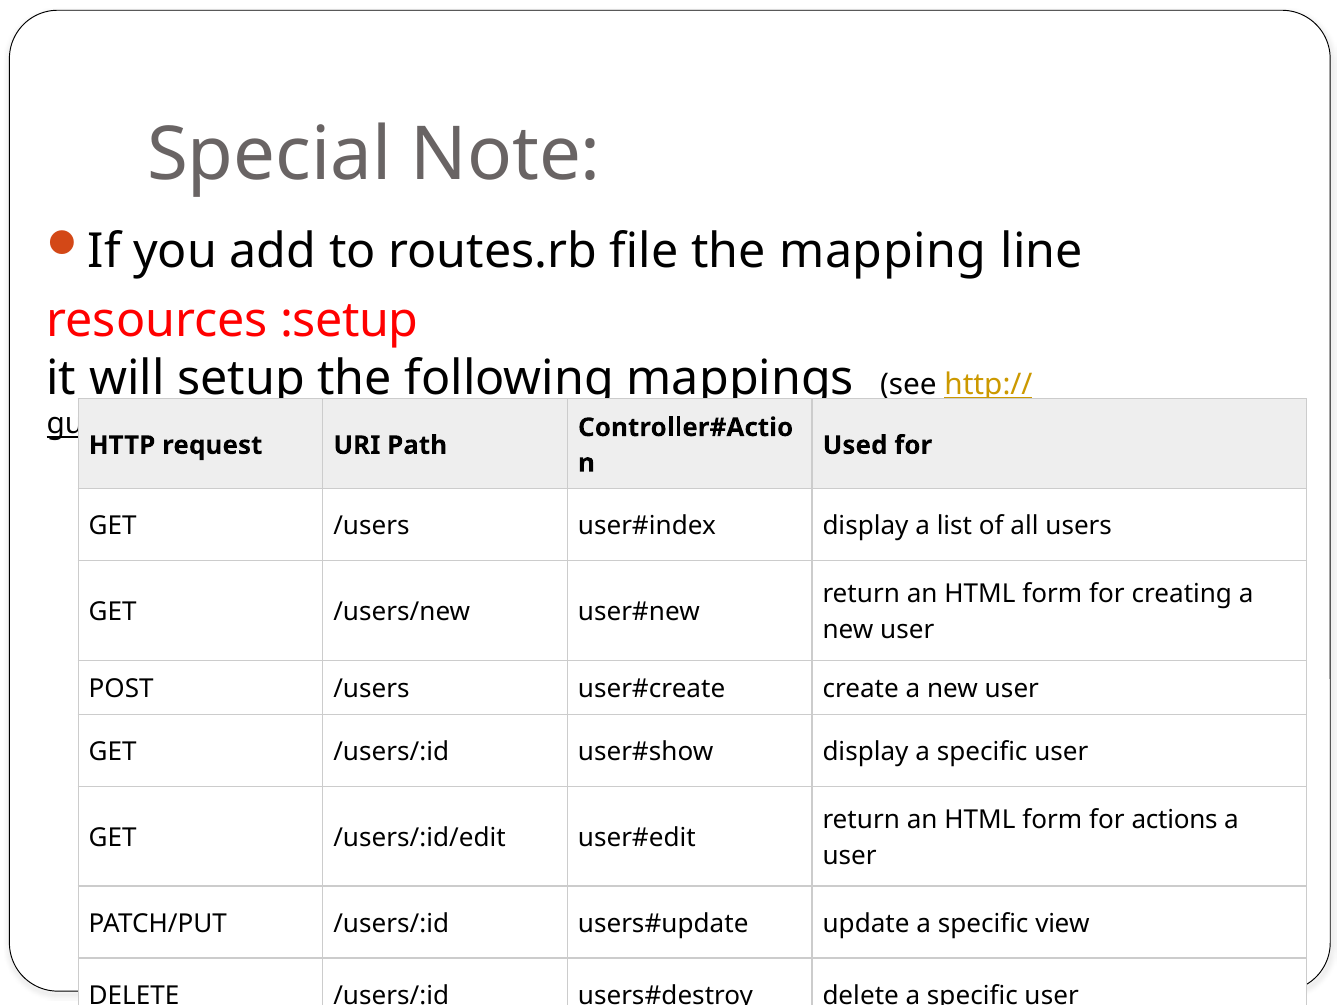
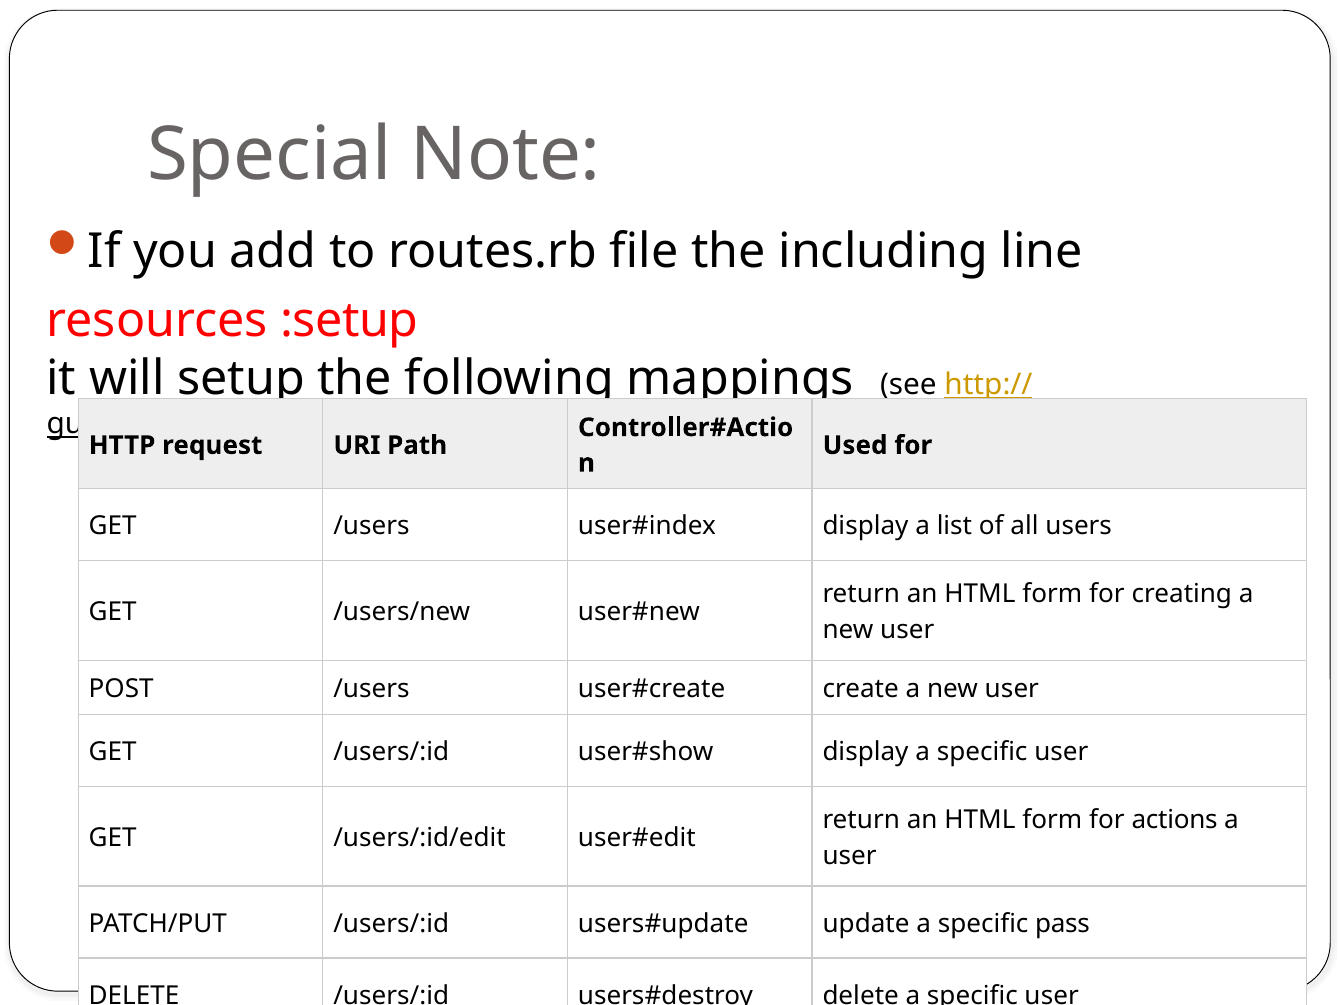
mapping: mapping -> including (883, 251)
view: view -> pass (1062, 924)
